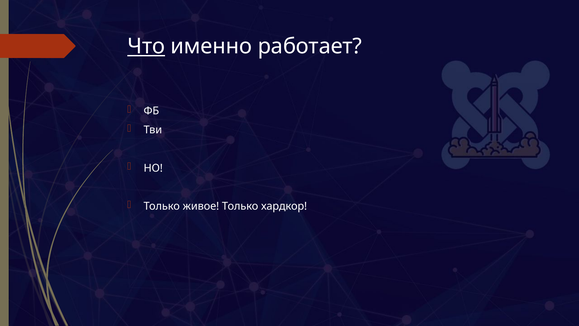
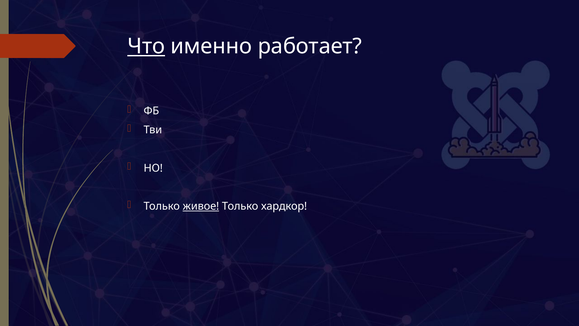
живое underline: none -> present (201, 206)
